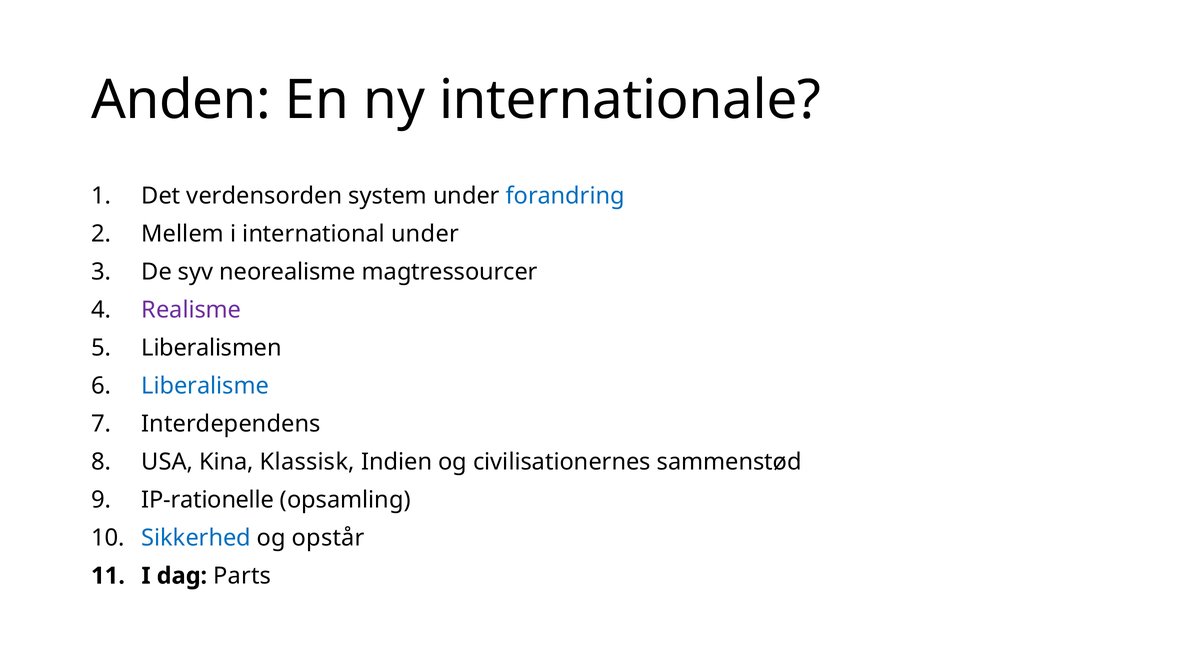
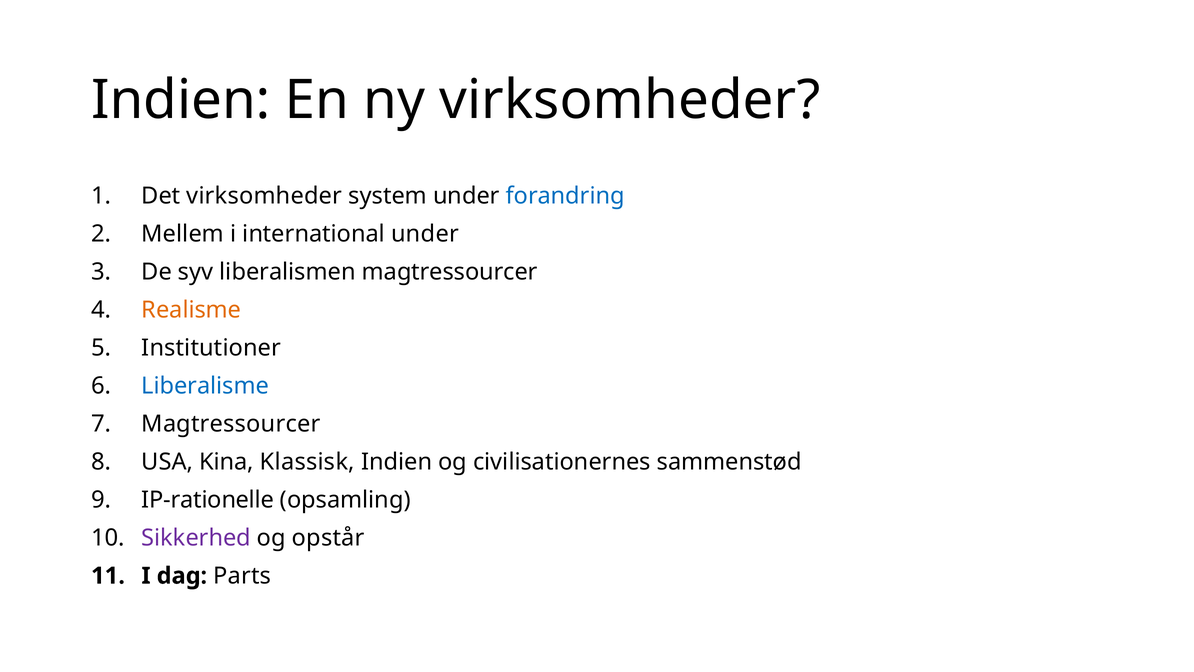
Anden: Anden -> Indien (181, 100)
ny internationale: internationale -> virksomheder (630, 100)
Det verdensorden: verdensorden -> virksomheder (264, 196)
neorealisme: neorealisme -> liberalismen (288, 272)
Realisme colour: purple -> orange (191, 310)
Liberalismen: Liberalismen -> Institutioner (211, 348)
Interdependens: Interdependens -> Magtressourcer (231, 424)
Sikkerhed colour: blue -> purple (196, 538)
